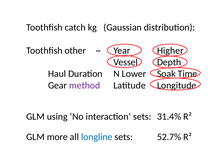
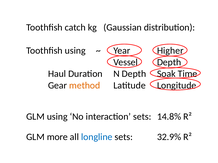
Toothfish other: other -> using (75, 51)
N Lower: Lower -> Depth (134, 74)
method colour: purple -> orange (85, 86)
31.4%: 31.4% -> 14.8% (169, 117)
52.7%: 52.7% -> 32.9% (169, 137)
